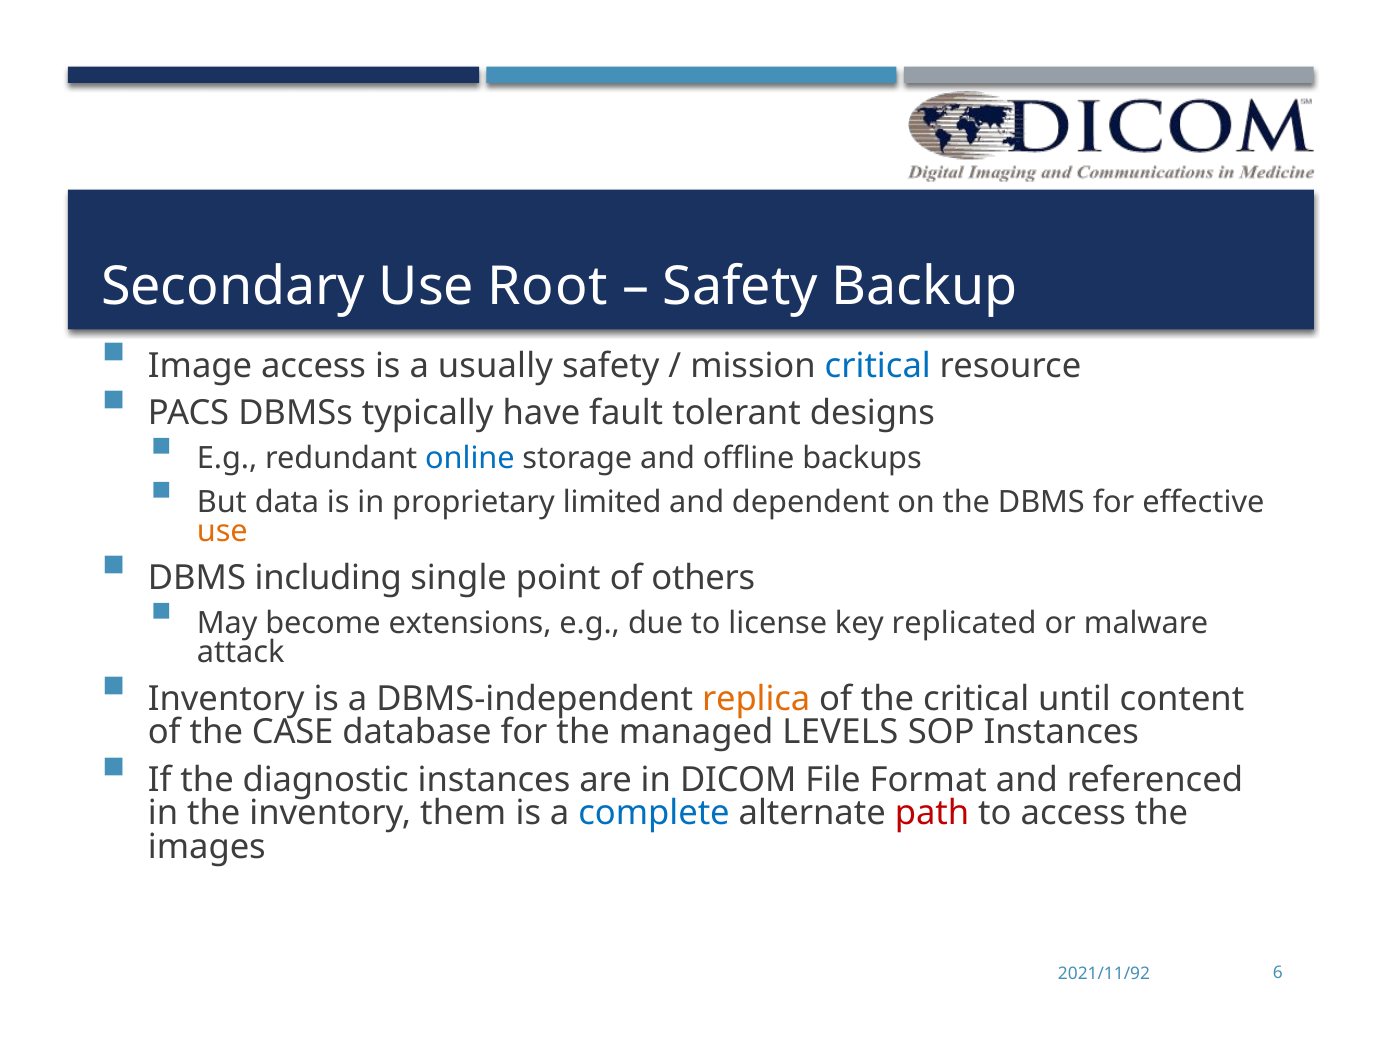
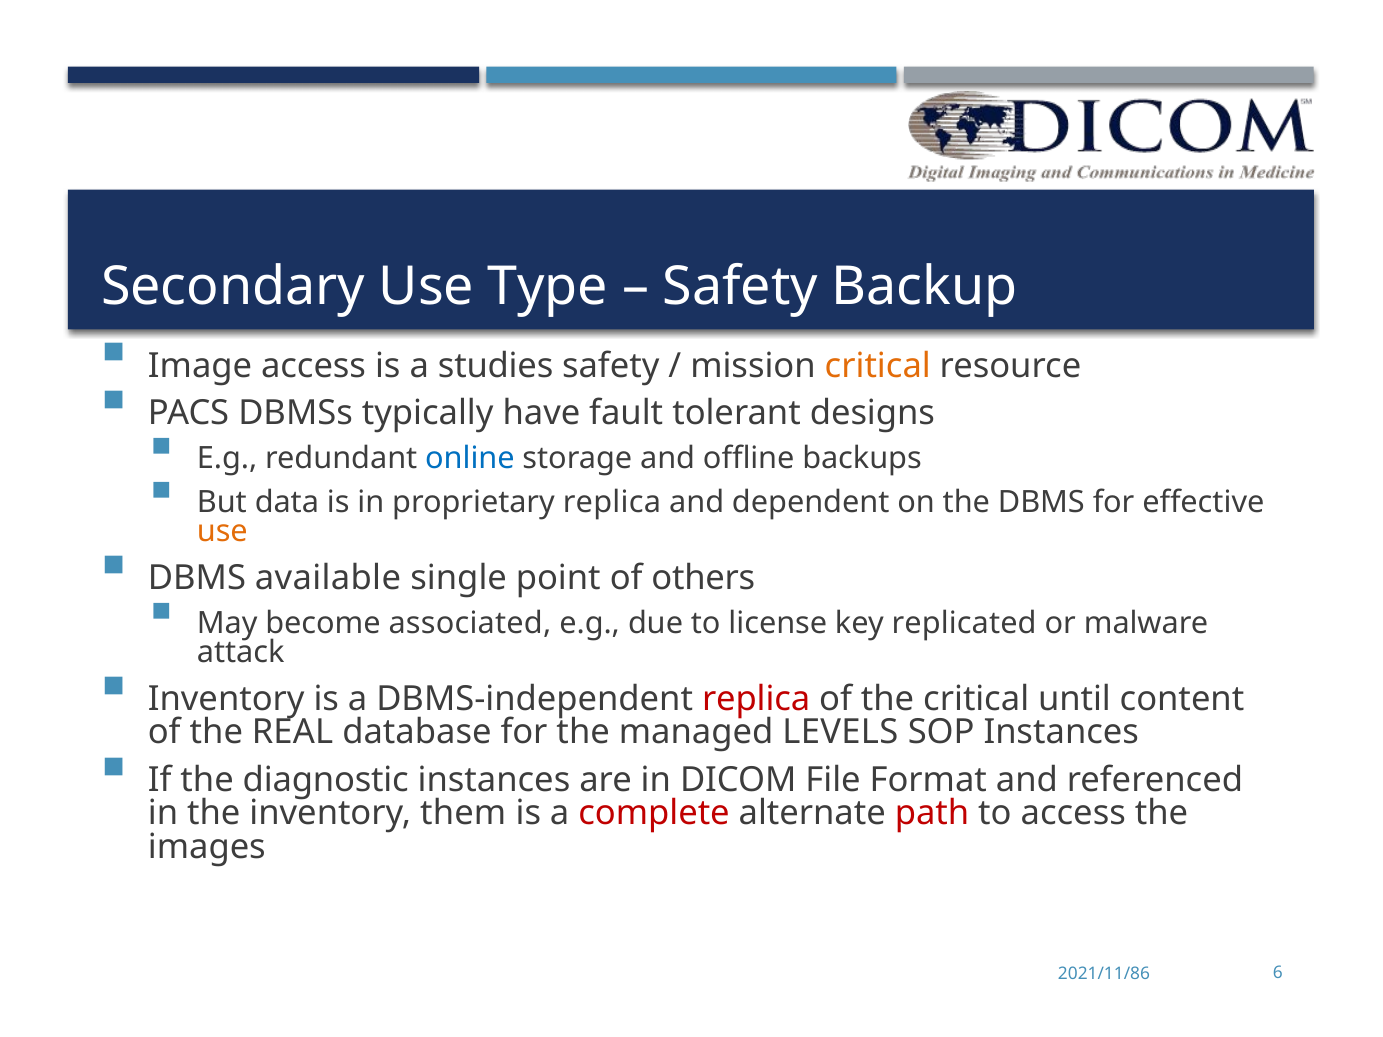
Root: Root -> Type (548, 287)
usually: usually -> studies (496, 366)
critical colour: blue -> orange (878, 366)
proprietary limited: limited -> replica (612, 502)
including: including -> available (328, 578)
extensions: extensions -> associated (470, 623)
replica colour: orange -> red (756, 699)
CASE: CASE -> REAL (293, 733)
complete colour: blue -> red (654, 814)
2021/11/92: 2021/11/92 -> 2021/11/86 (1104, 974)
